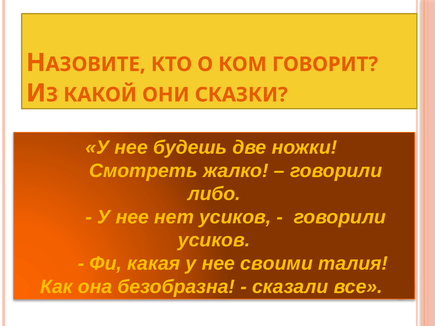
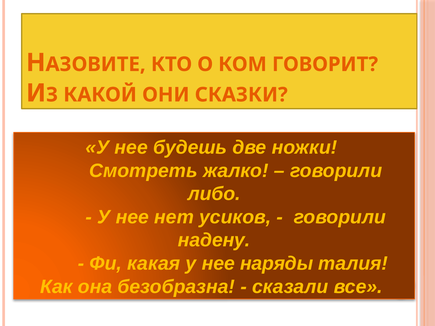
усиков: усиков -> надену (214, 240)
своими: своими -> наряды (277, 264)
